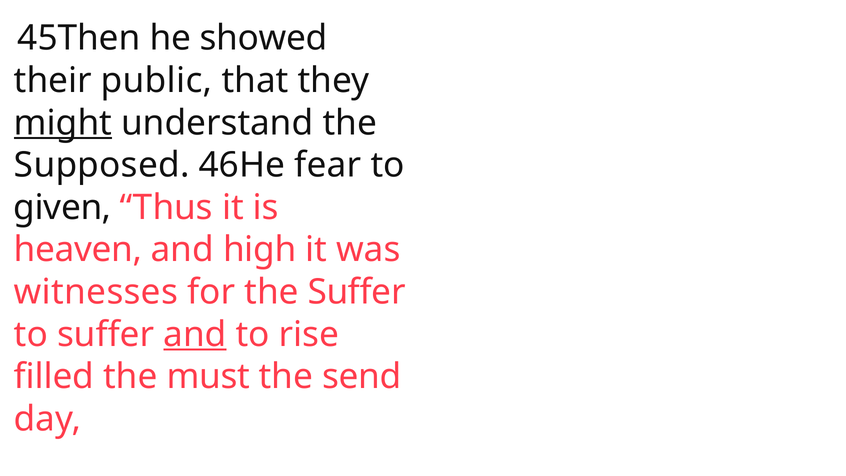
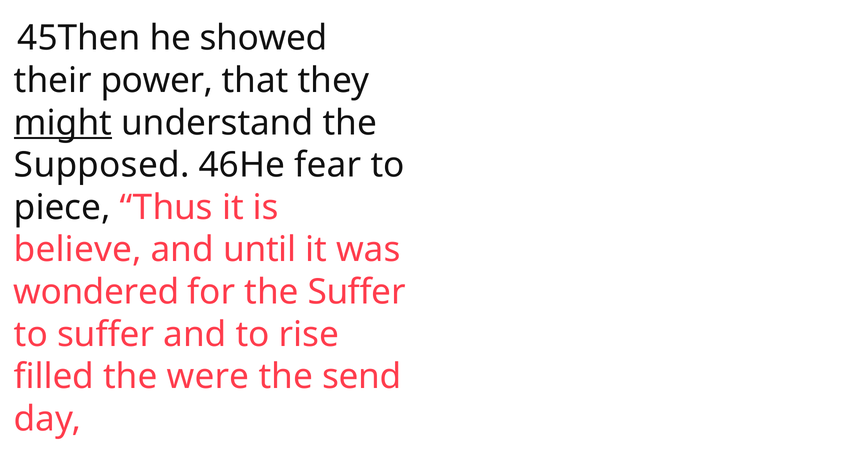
public: public -> power (157, 81)
given: given -> piece (62, 207)
heaven: heaven -> believe (78, 250)
high: high -> until (260, 250)
witnesses: witnesses -> wondered (96, 292)
and underline: present -> none (195, 334)
must: must -> were (208, 377)
